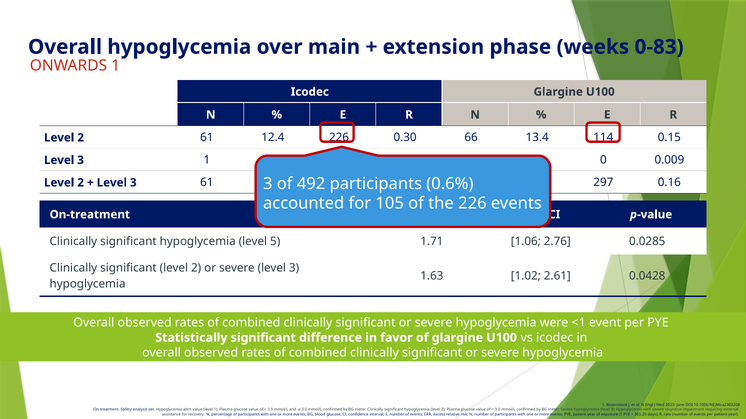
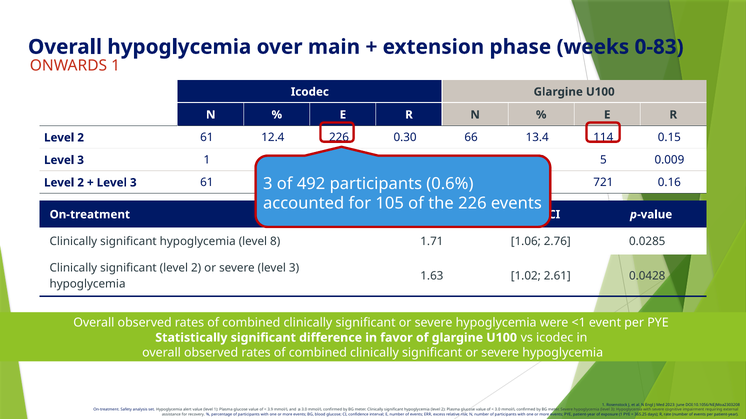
0: 0 -> 5 (603, 160)
297: 297 -> 721 (603, 183)
5: 5 -> 8 (275, 242)
